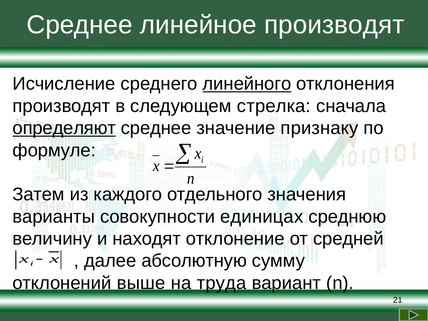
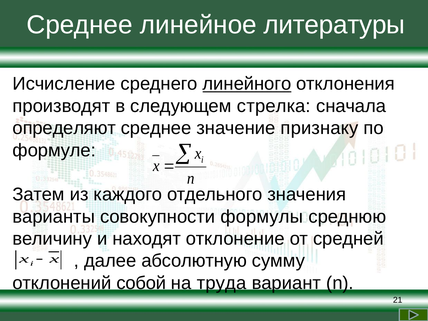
линейное производят: производят -> литературы (334, 25)
определяют underline: present -> none (64, 128)
единицах: единицах -> формулы (262, 217)
выше: выше -> собой (141, 283)
